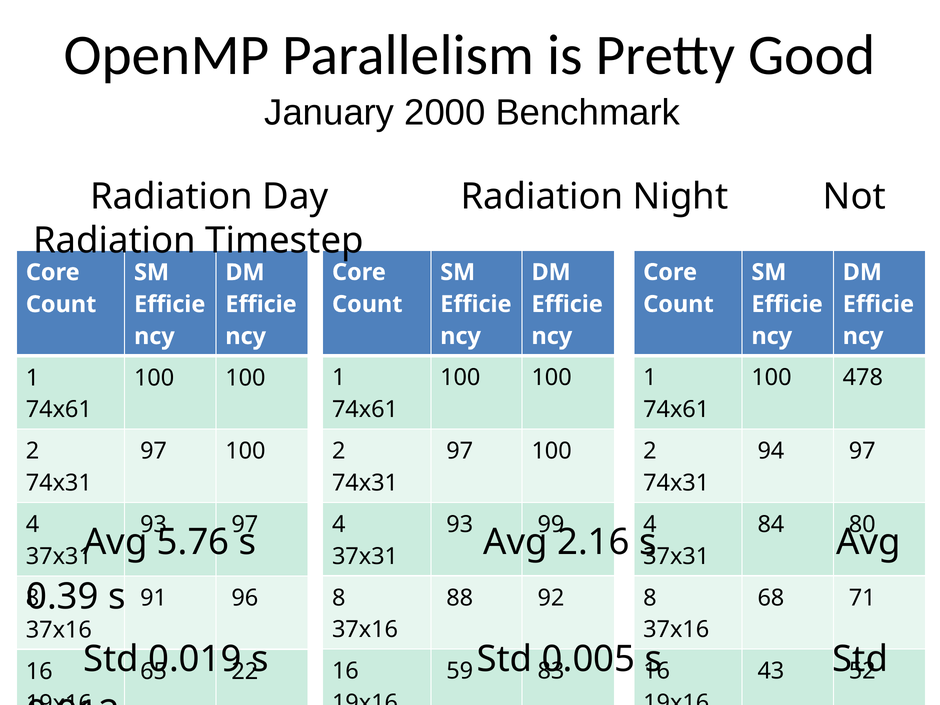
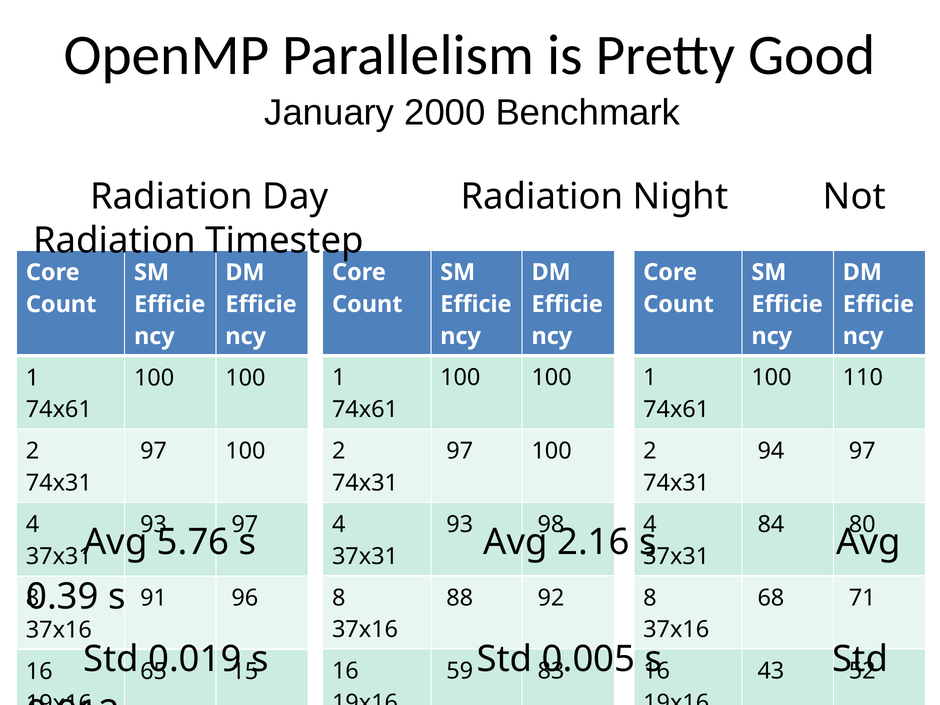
478: 478 -> 110 (863, 378)
99: 99 -> 98 (551, 524)
22: 22 -> 15 (245, 671)
